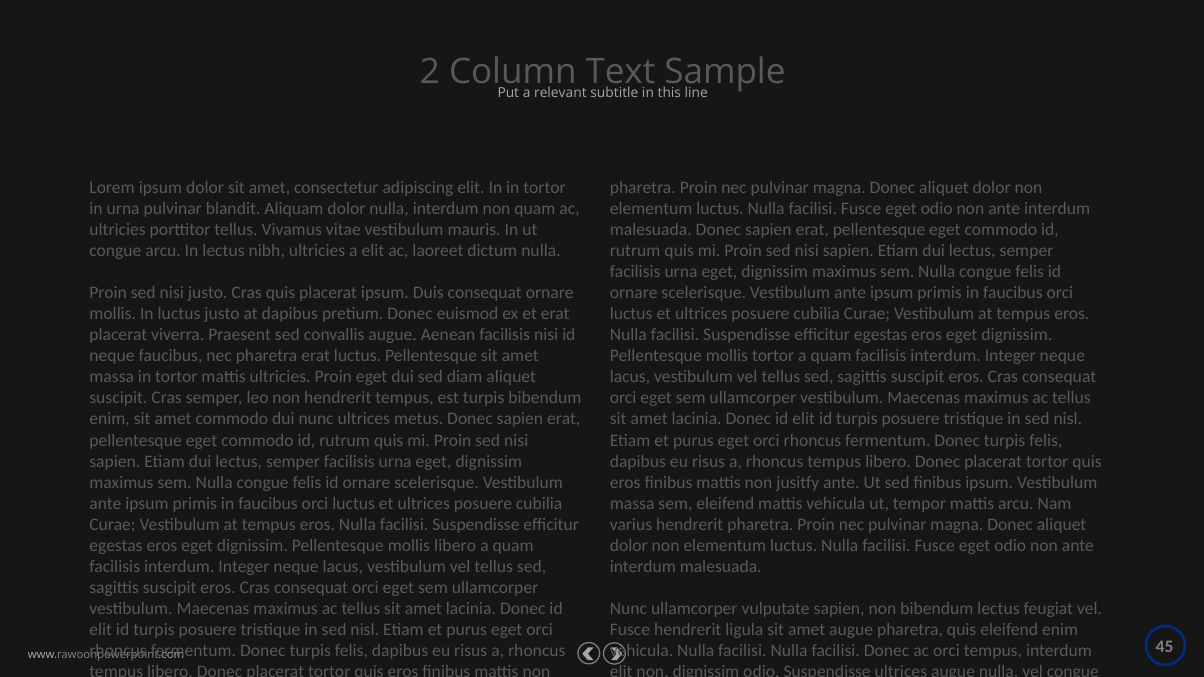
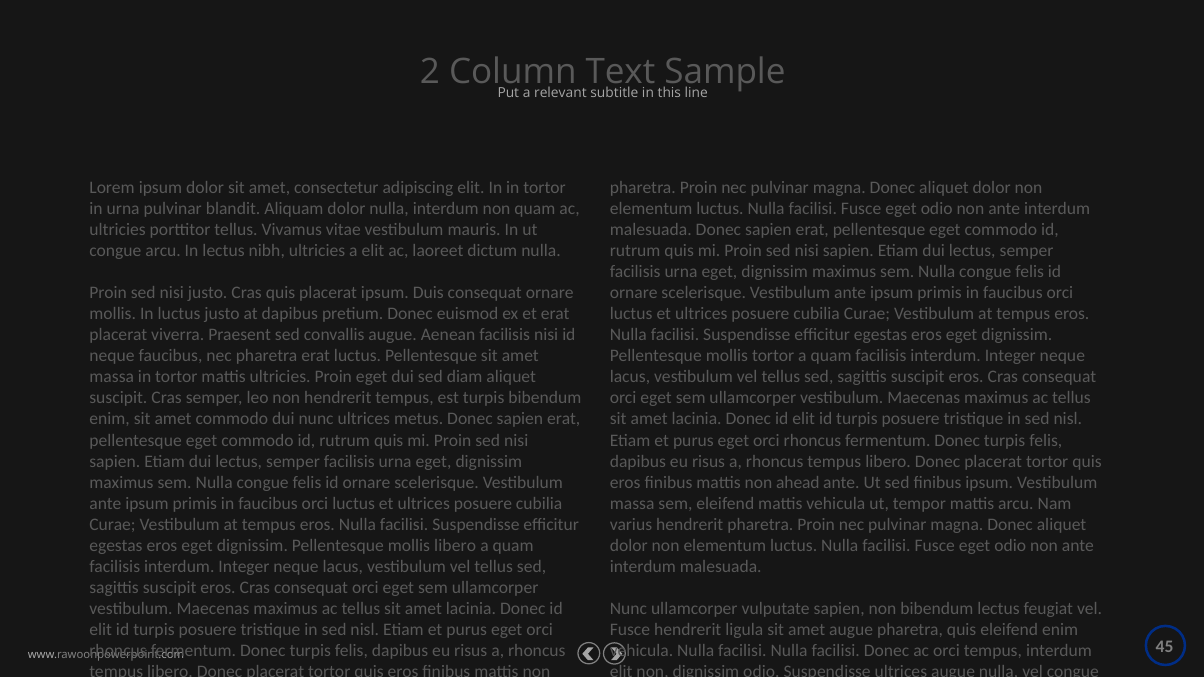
jusitfy: jusitfy -> ahead (798, 483)
